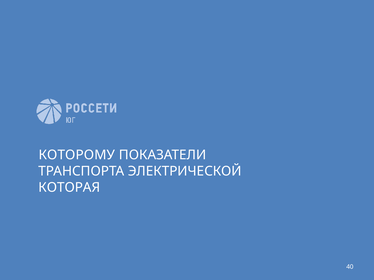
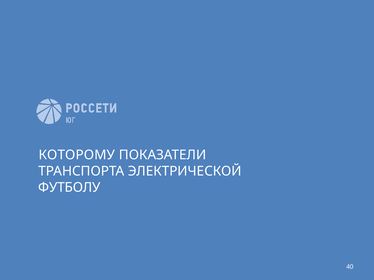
КОТОРАЯ: КОТОРАЯ -> ФУТБОЛУ (69, 188)
